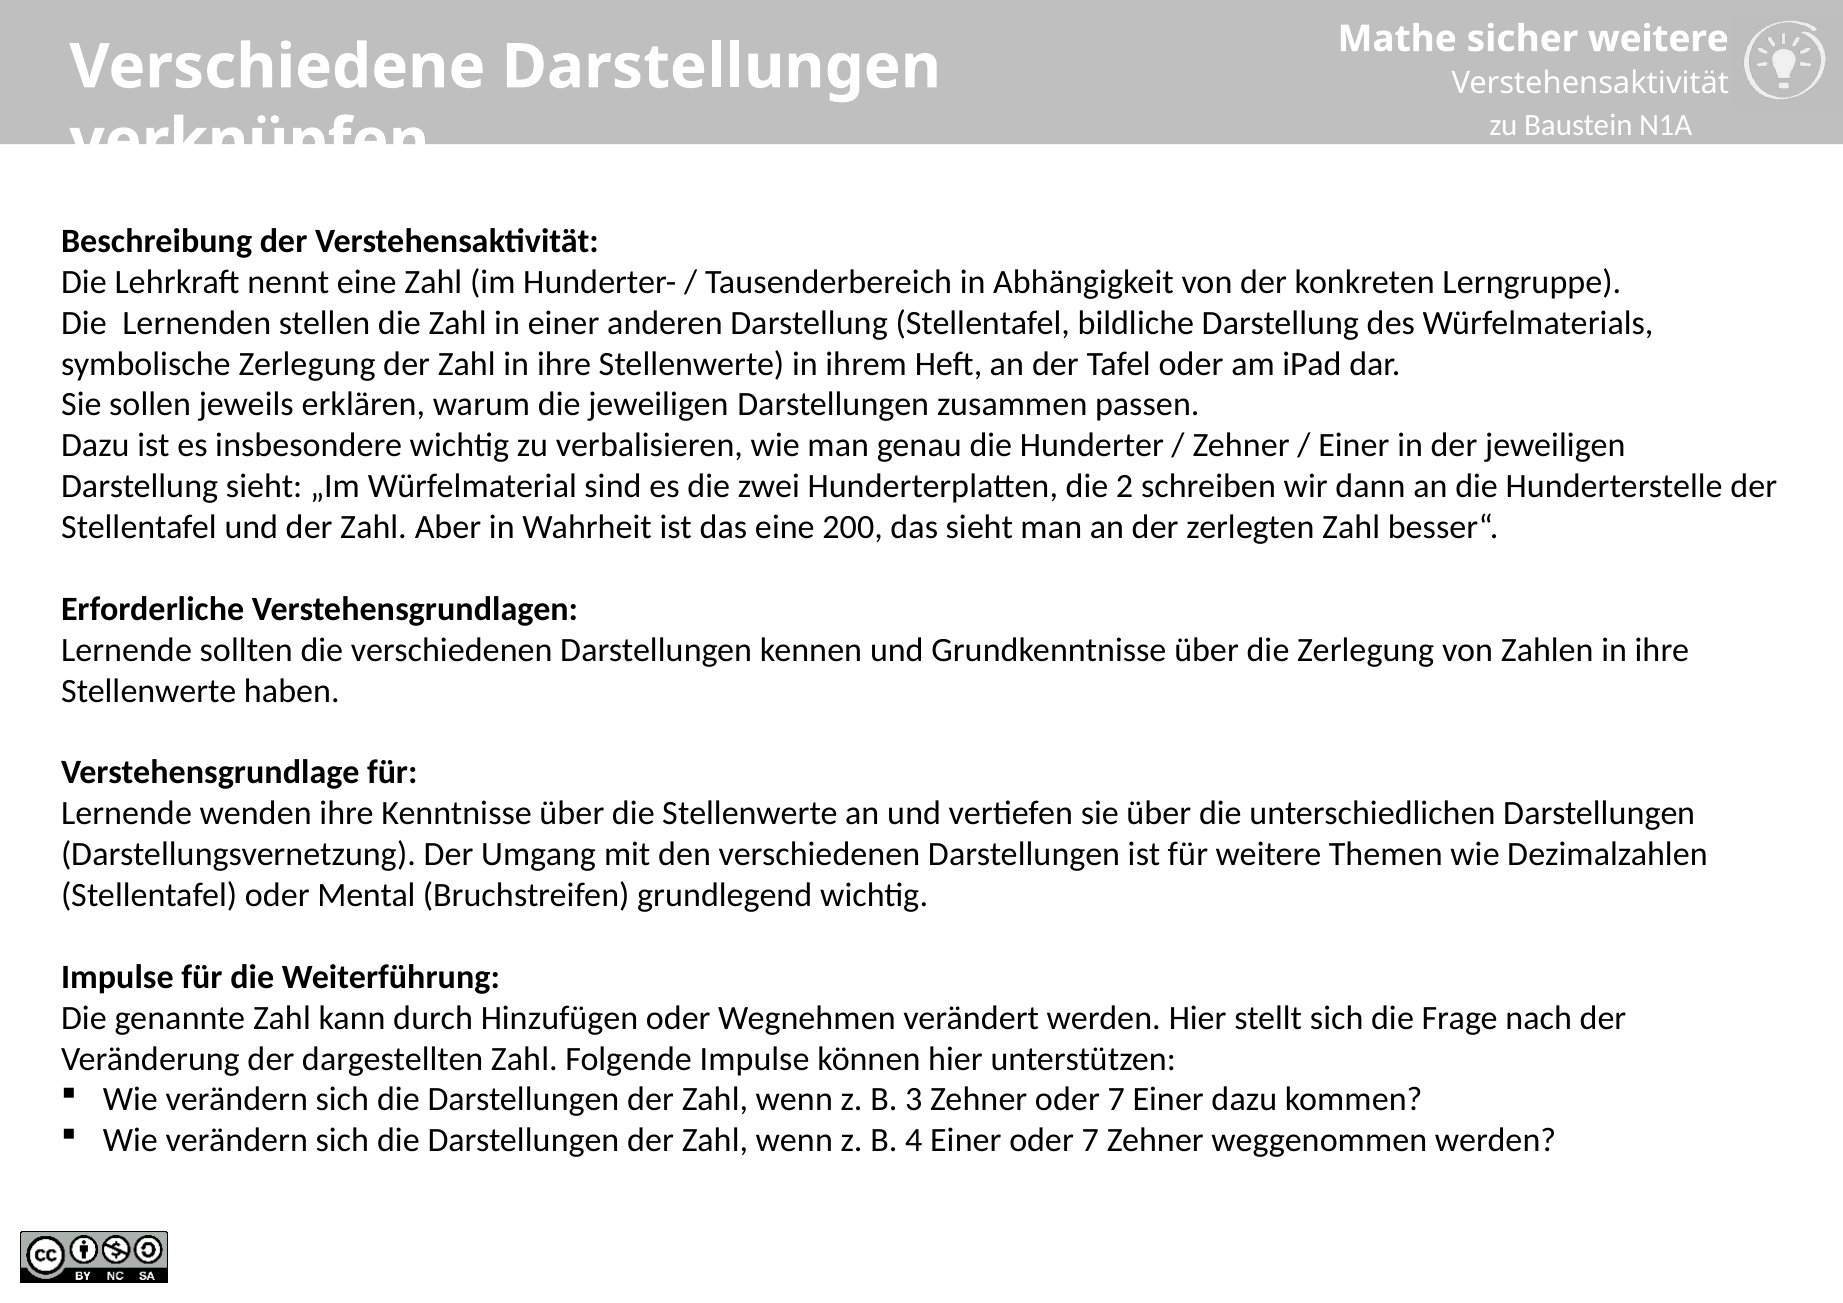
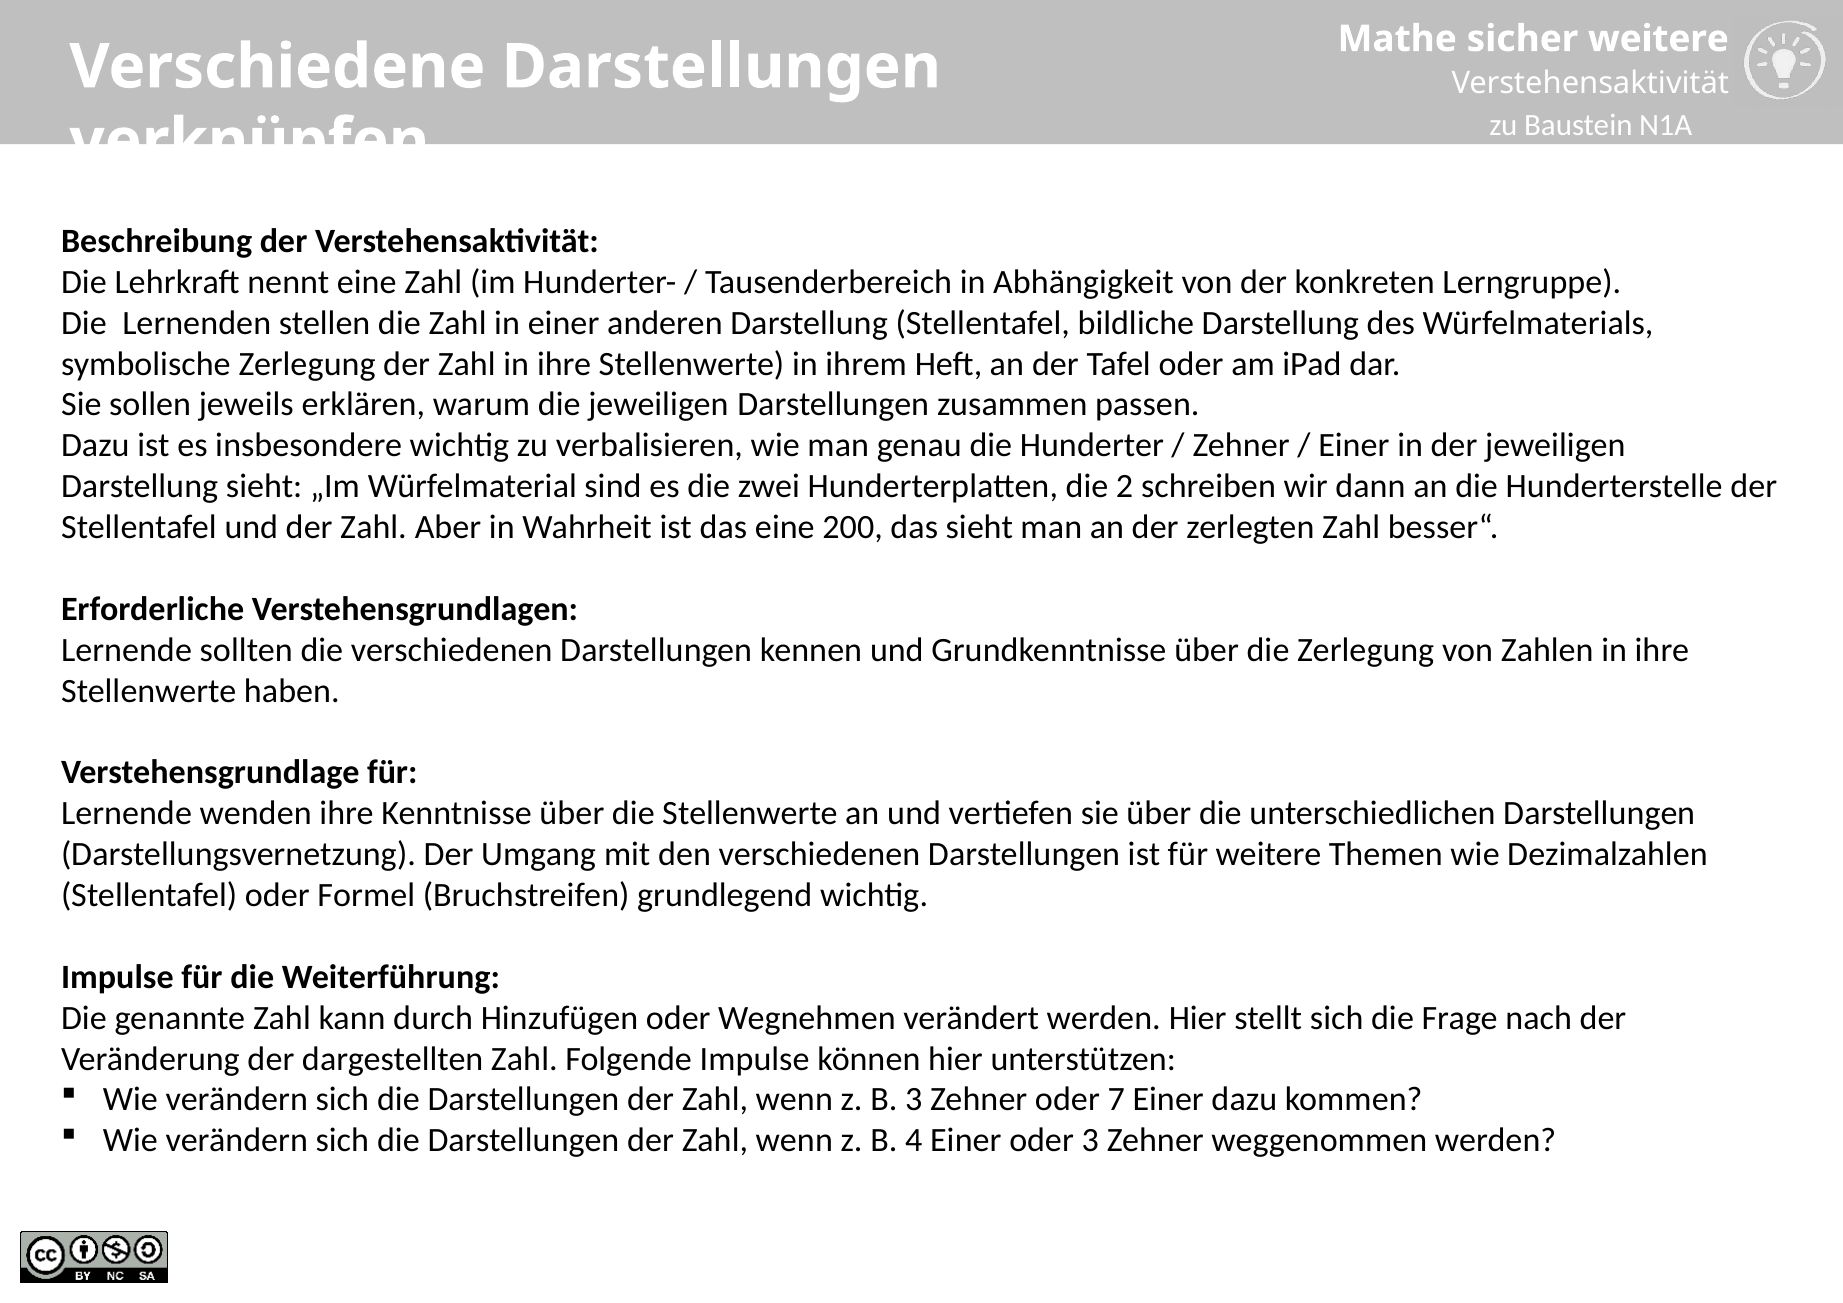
Mental: Mental -> Formel (366, 896)
Einer oder 7: 7 -> 3 (1090, 1141)
